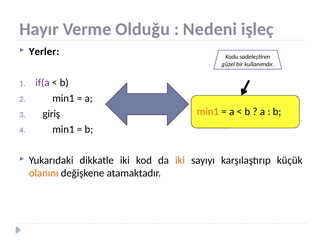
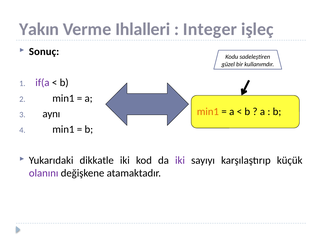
Hayır: Hayır -> Yakın (39, 29)
Olduğu: Olduğu -> Ihlalleri (143, 29)
Nedeni: Nedeni -> Integer (210, 29)
Yerler: Yerler -> Sonuç (44, 52)
giriş: giriş -> aynı (51, 114)
iki colour: orange -> purple (180, 161)
olanını colour: orange -> purple (44, 174)
